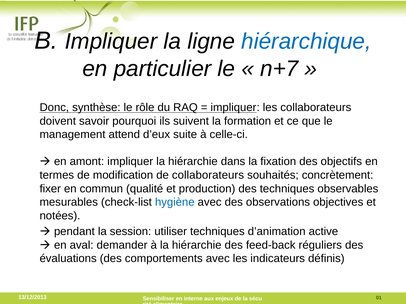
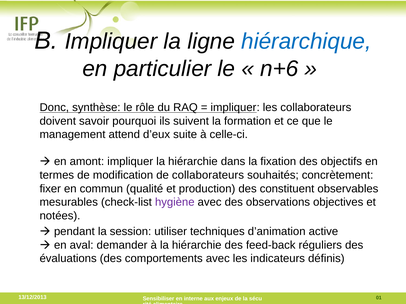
n+7: n+7 -> n+6 (279, 69)
des techniques: techniques -> constituent (287, 189)
hygiène colour: blue -> purple (175, 202)
